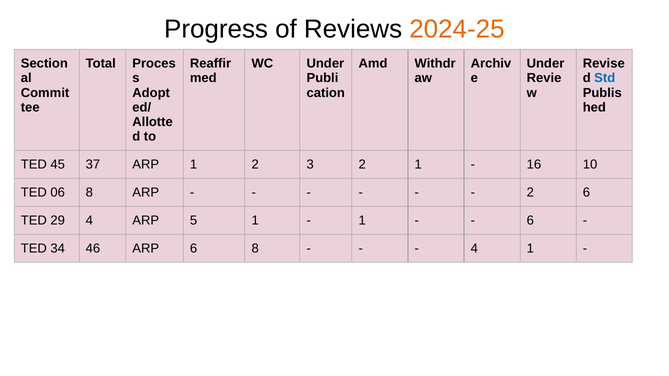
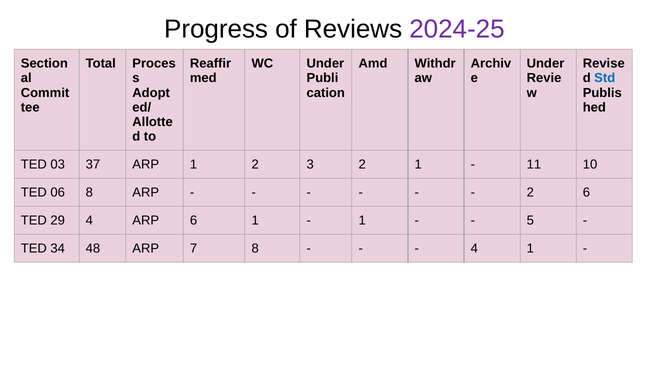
2024-25 colour: orange -> purple (457, 29)
45: 45 -> 03 (58, 165)
16: 16 -> 11 (534, 165)
ARP 5: 5 -> 6 (194, 221)
6: 6 -> 5 (530, 221)
46: 46 -> 48 (93, 249)
ARP 6: 6 -> 7 (194, 249)
